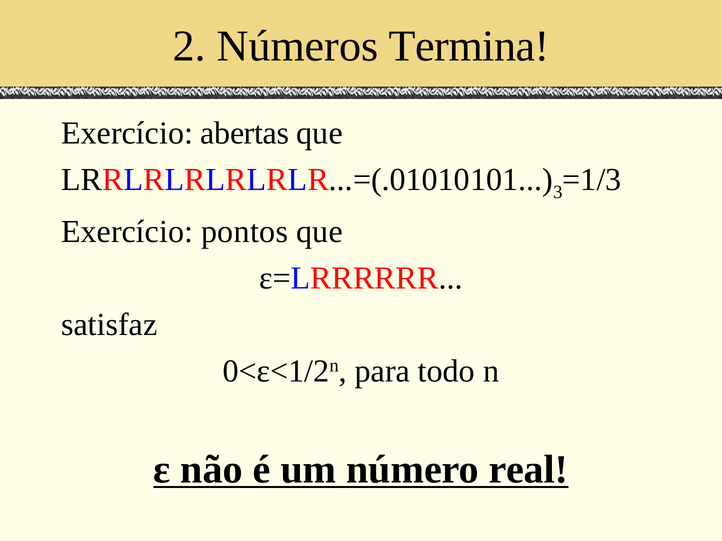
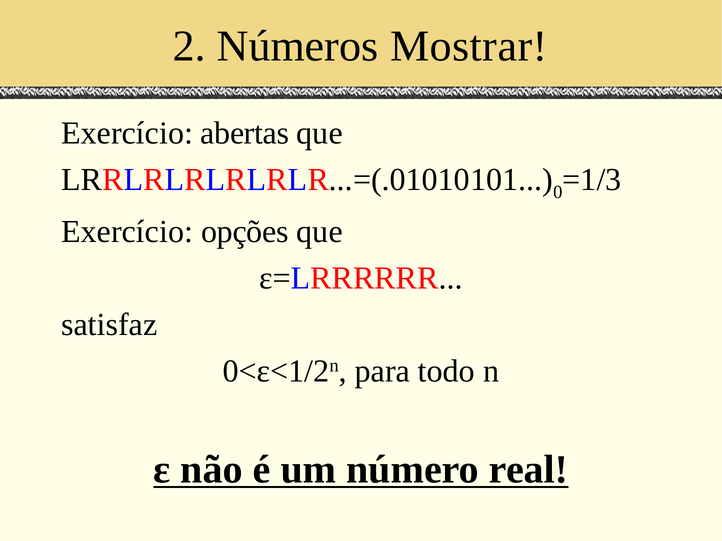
Termina: Termina -> Mostrar (469, 46)
3: 3 -> 0 (558, 192)
pontos: pontos -> opções (245, 232)
